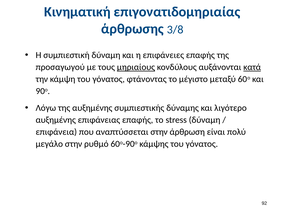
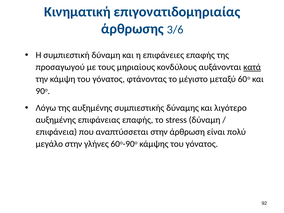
3/8: 3/8 -> 3/6 (175, 30)
μηριαίους underline: present -> none (136, 67)
ρυθμό: ρυθμό -> γλήνες (96, 144)
